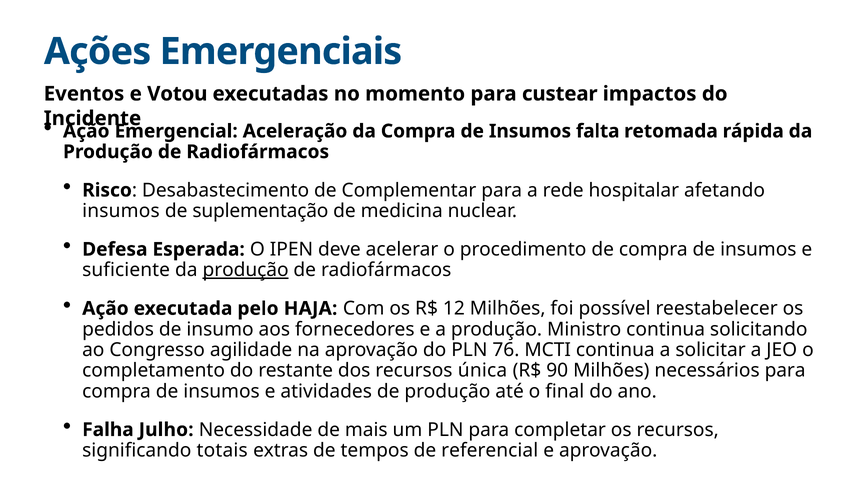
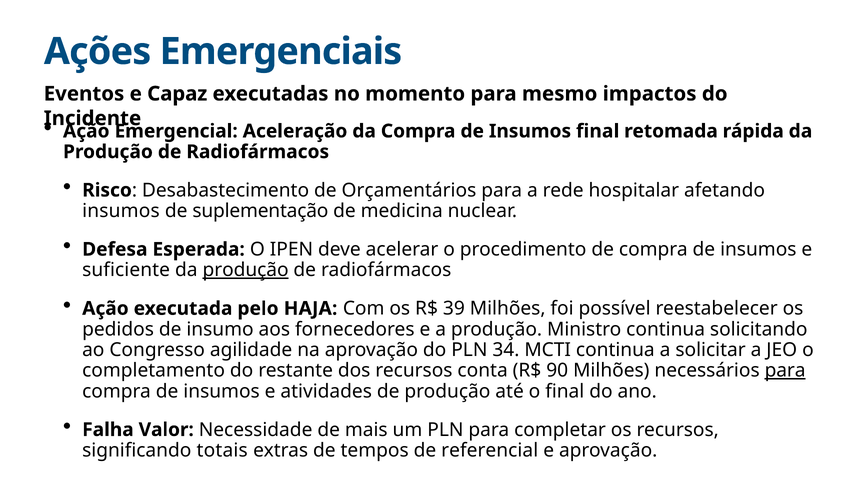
Votou: Votou -> Capaz (177, 94)
custear: custear -> mesmo (560, 94)
Insumos falta: falta -> final (598, 131)
Complementar: Complementar -> Orçamentários (409, 190)
12: 12 -> 39 (454, 308)
76: 76 -> 34 (506, 350)
única: única -> conta (483, 370)
para underline: none -> present (785, 370)
Julho: Julho -> Valor (166, 429)
